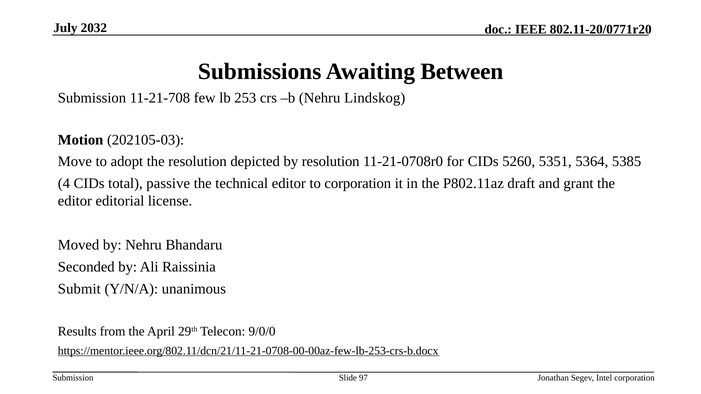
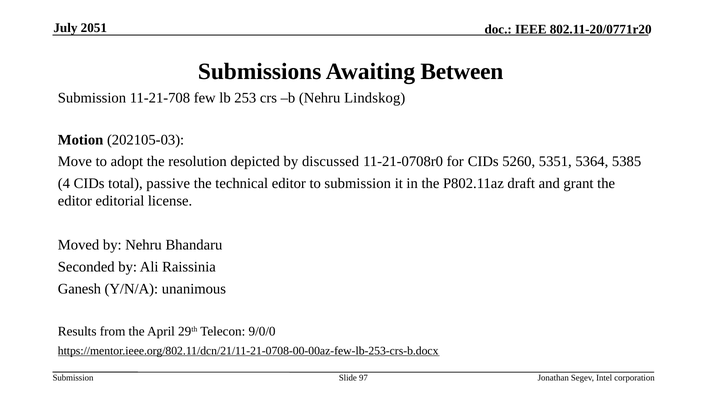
2032: 2032 -> 2051 (94, 28)
by resolution: resolution -> discussed (331, 162)
to corporation: corporation -> submission (358, 184)
Submit: Submit -> Ganesh (79, 289)
